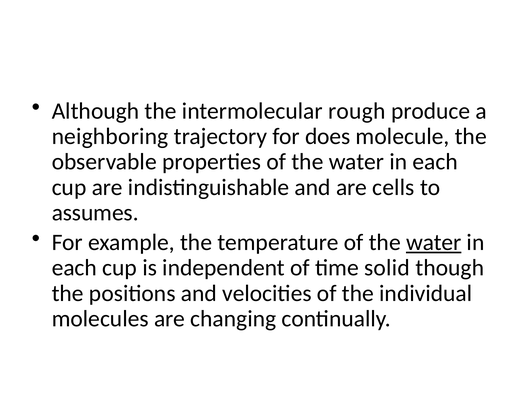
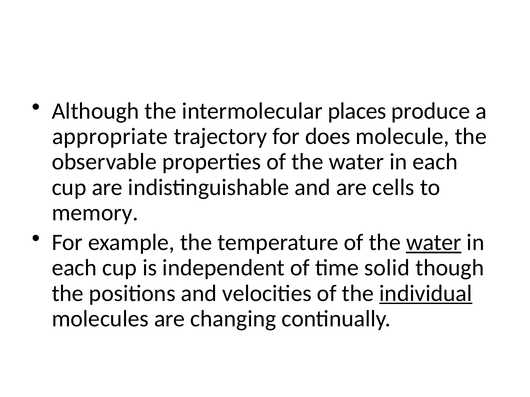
rough: rough -> places (357, 111)
neighboring: neighboring -> appropriate (110, 137)
assumes: assumes -> memory (95, 213)
individual underline: none -> present (426, 294)
